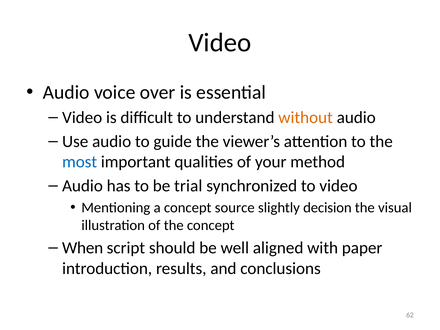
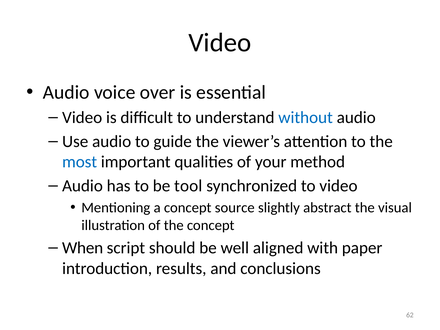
without colour: orange -> blue (306, 118)
trial: trial -> tool (188, 186)
decision: decision -> abstract (327, 208)
